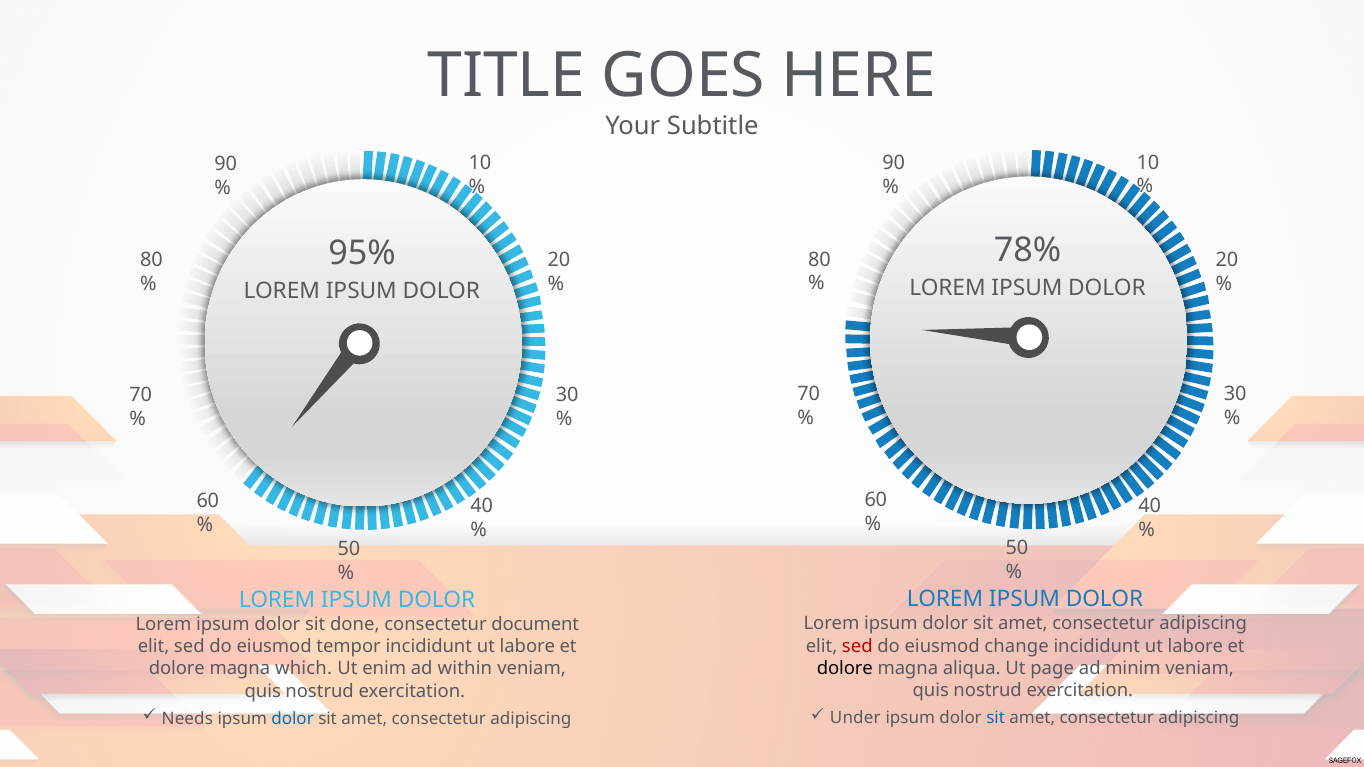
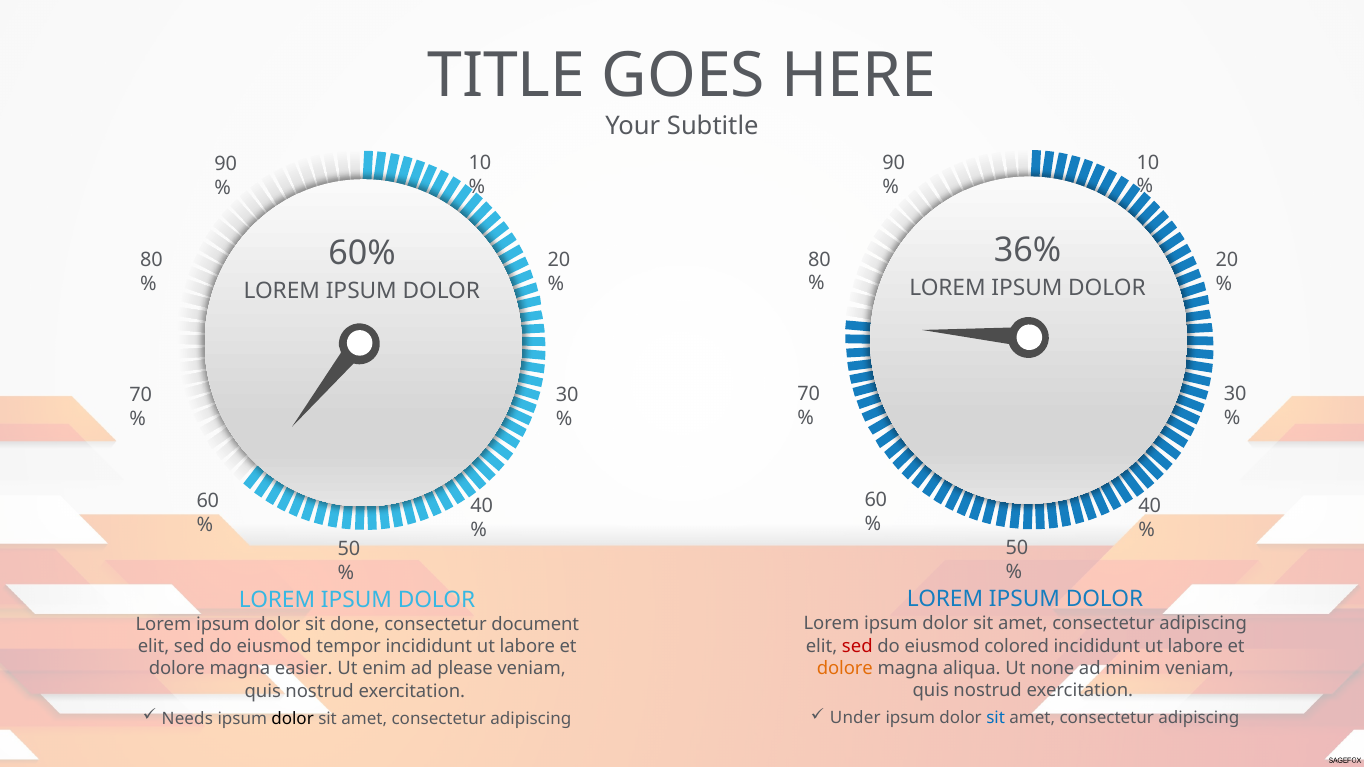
78%: 78% -> 36% (1028, 251)
95%: 95% -> 60% (362, 254)
change: change -> colored (1017, 646)
dolore colour: black -> orange (845, 668)
page: page -> none (1052, 668)
which: which -> easier (304, 669)
within: within -> please (465, 669)
dolor colour: blue -> black (293, 719)
